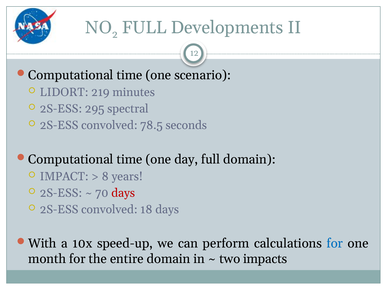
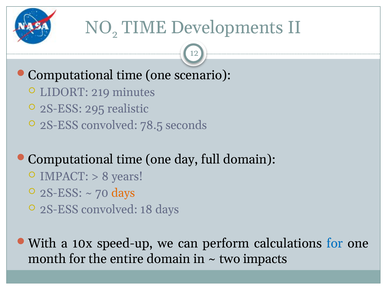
FULL: FULL -> TIME (144, 27)
spectral: spectral -> realistic (128, 109)
days colour: red -> orange (123, 193)
